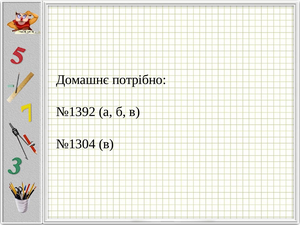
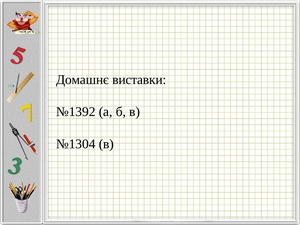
потрібно: потрібно -> виставки (139, 80)
